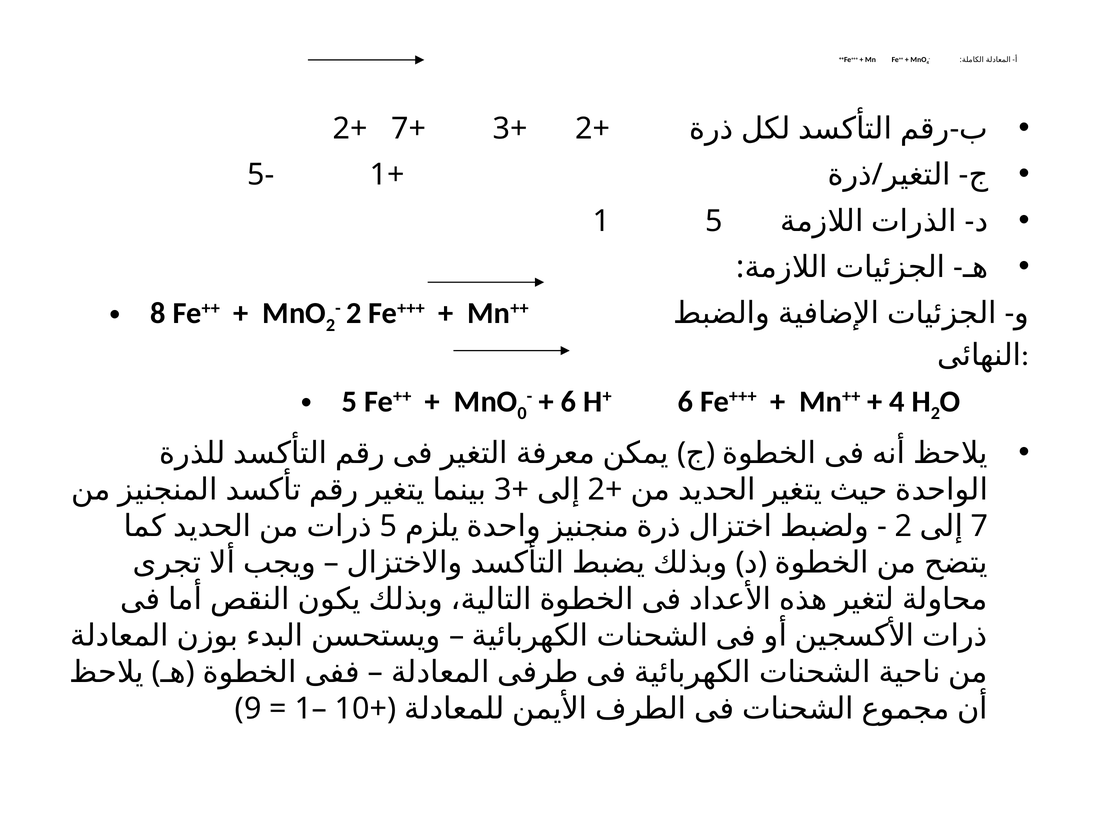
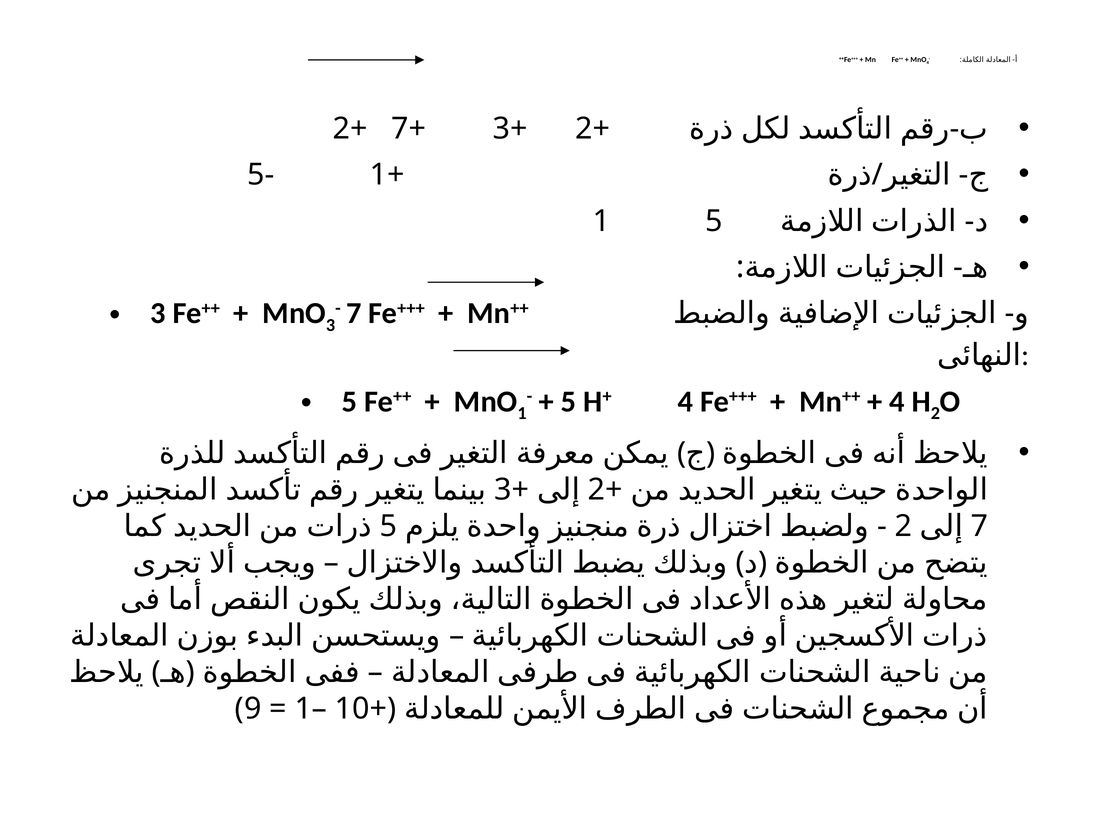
8: 8 -> 3 (158, 314)
2: 2 -> 3 (331, 325)
2: 2 -> 7 (354, 314)
0: 0 -> 1 (522, 414)
6: 6 -> 5 (569, 402)
H+ 6: 6 -> 4 (686, 402)
